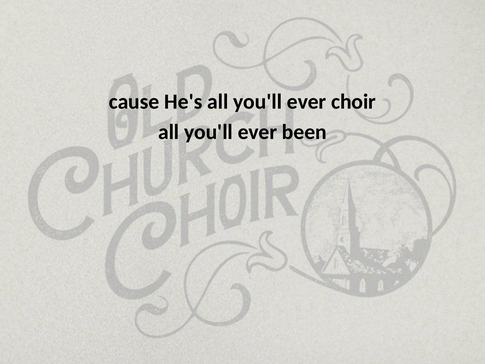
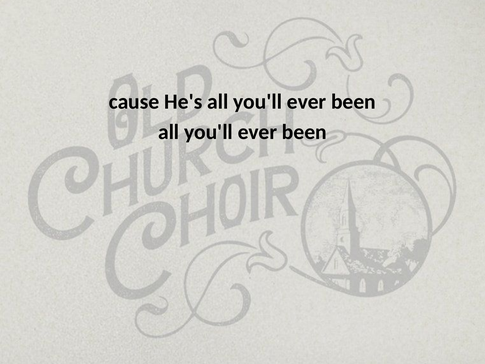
choir: choir -> been (353, 102)
